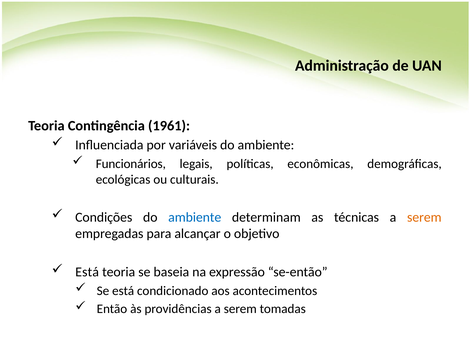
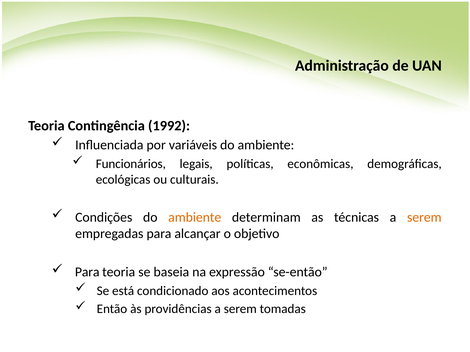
1961: 1961 -> 1992 (169, 126)
ambiente colour: blue -> orange (195, 218)
Está: Está -> Para (87, 272)
